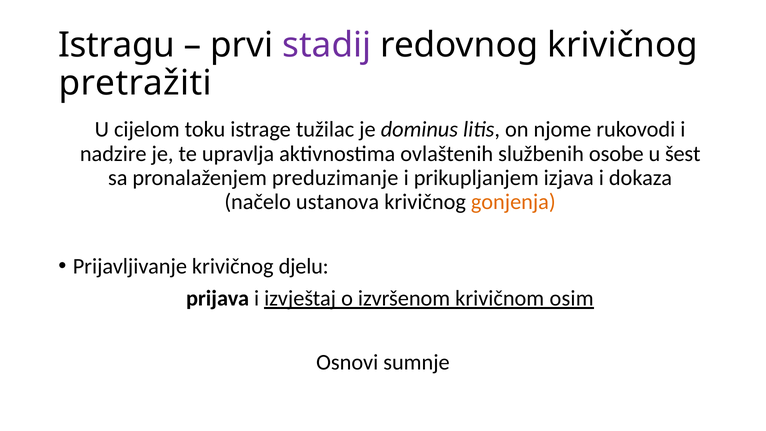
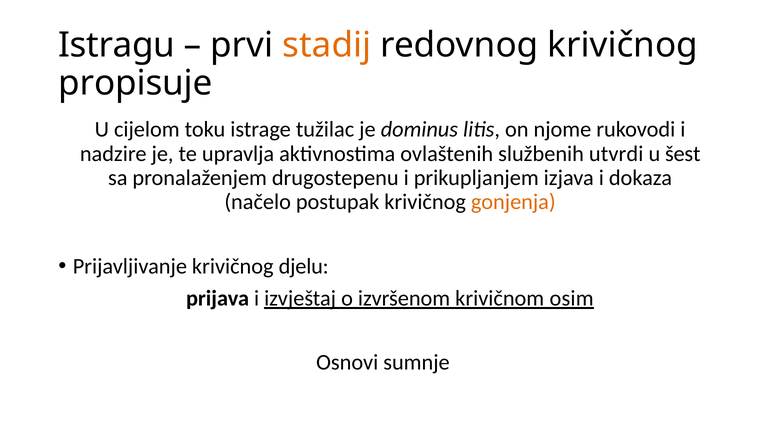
stadij colour: purple -> orange (327, 45)
pretražiti: pretražiti -> propisuje (135, 83)
osobe: osobe -> utvrdi (616, 154)
preduzimanje: preduzimanje -> drugostepenu (335, 178)
ustanova: ustanova -> postupak (338, 202)
